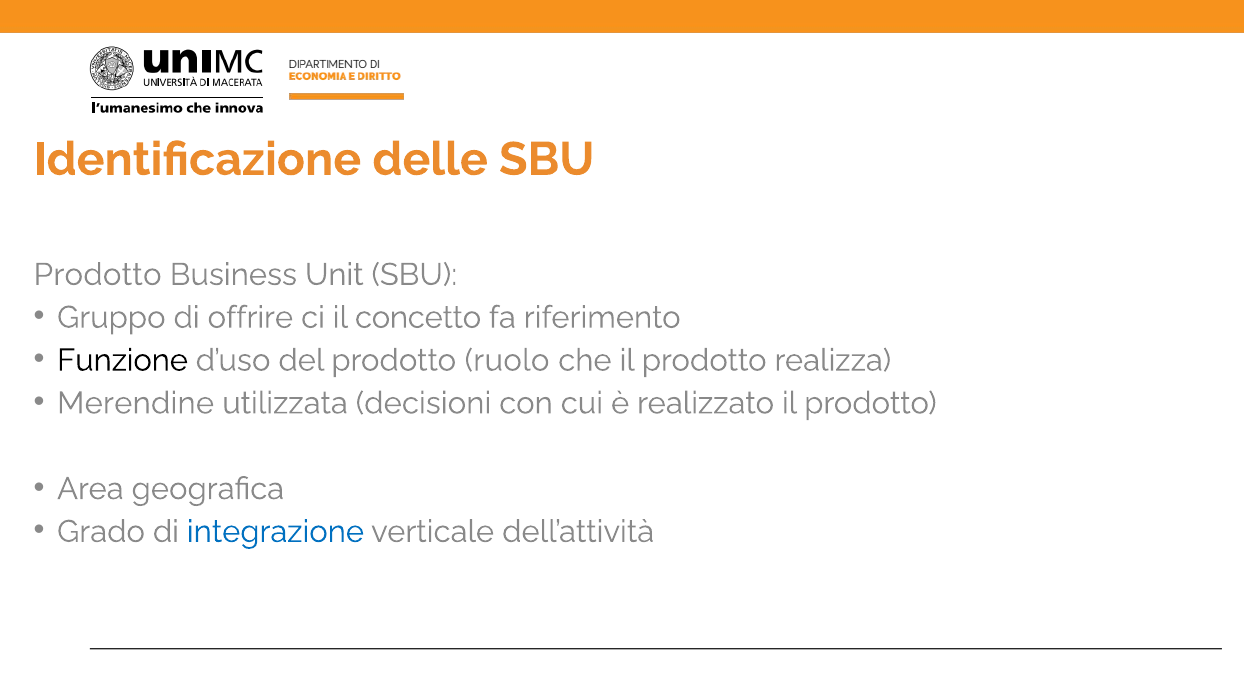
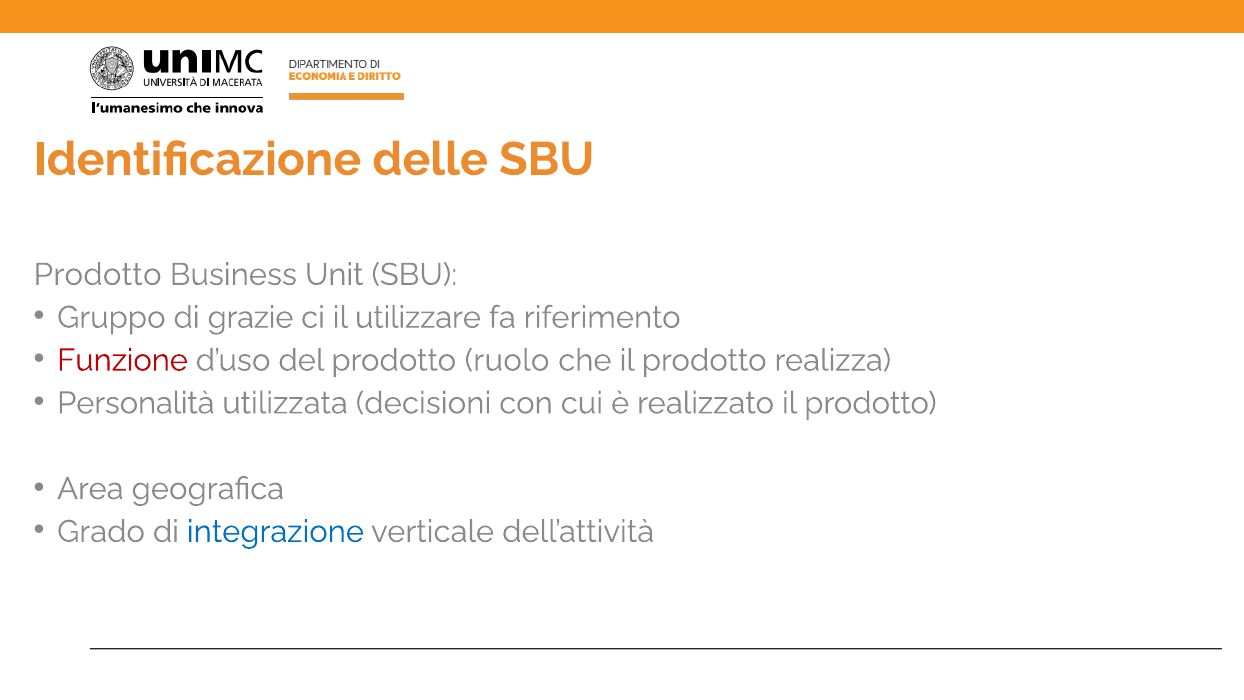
offrire: offrire -> grazie (250, 317)
concetto: concetto -> utilizzare (418, 317)
Funzione colour: black -> red (123, 360)
Merendine: Merendine -> Personalità (136, 403)
